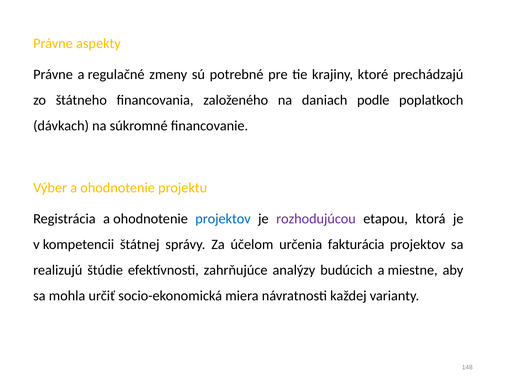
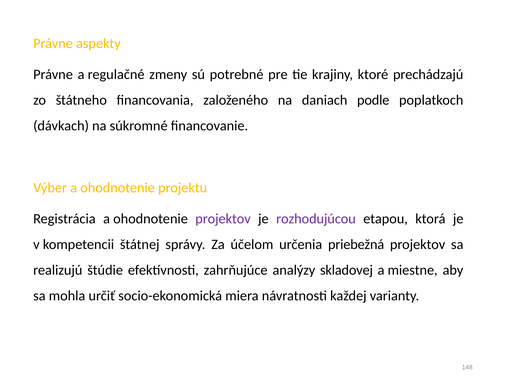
projektov colour: blue -> purple (223, 219)
fakturácia: fakturácia -> priebežná (356, 244)
budúcich: budúcich -> skladovej (346, 270)
